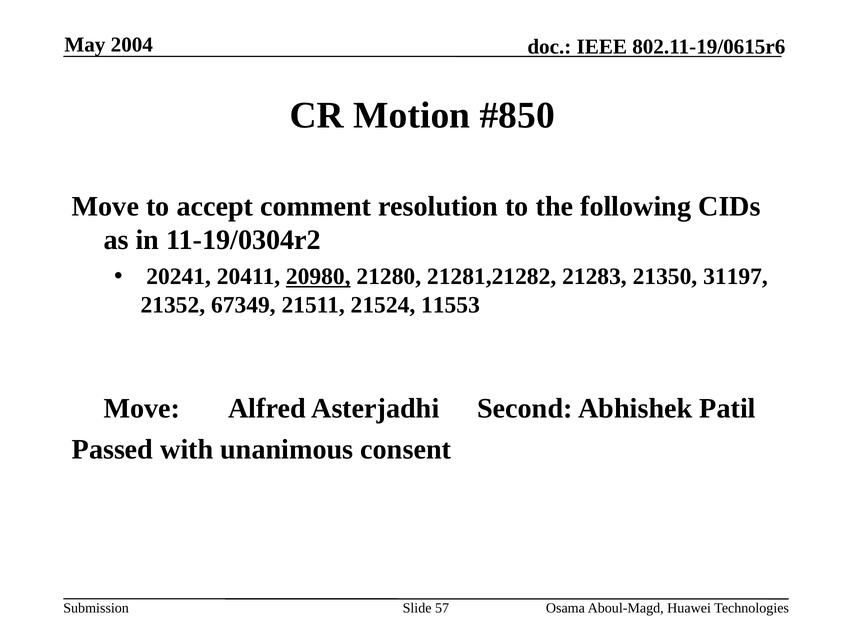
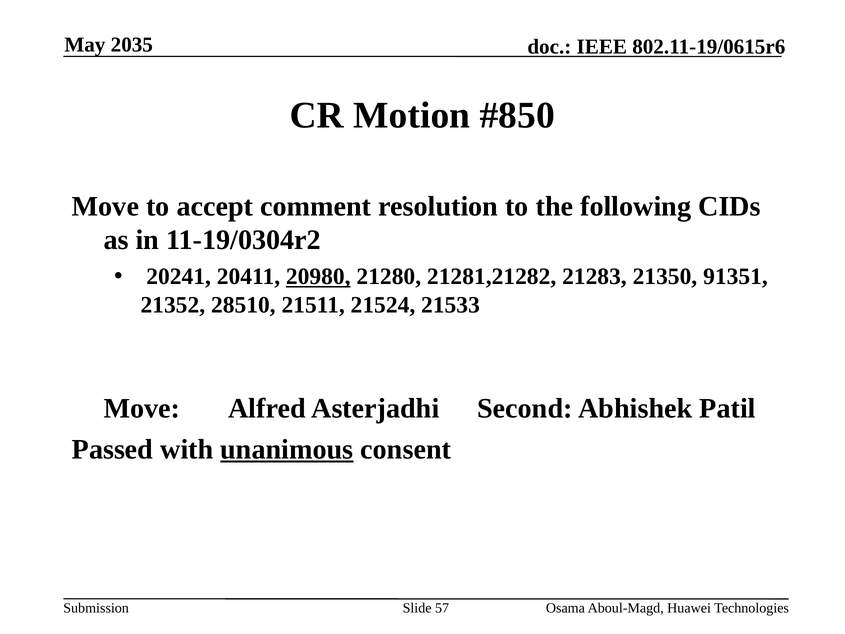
2004: 2004 -> 2035 (132, 45)
31197: 31197 -> 91351 (735, 277)
67349: 67349 -> 28510 (243, 305)
11553: 11553 -> 21533 (450, 305)
unanimous underline: none -> present (287, 449)
